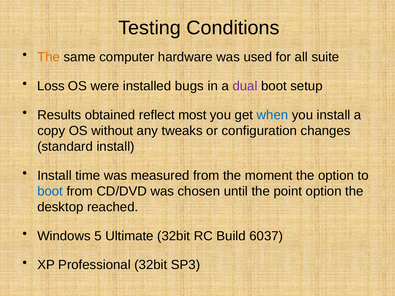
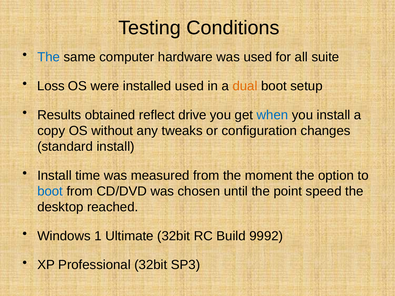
The colour: orange -> blue (49, 57)
installed bugs: bugs -> used (189, 86)
dual colour: purple -> orange (245, 86)
most: most -> drive (192, 115)
point option: option -> speed (324, 191)
5: 5 -> 1 (98, 236)
6037: 6037 -> 9992 (266, 236)
